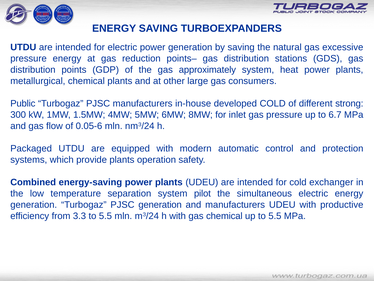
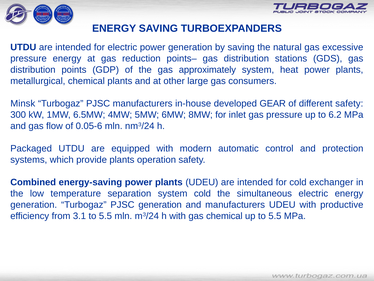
Public: Public -> Minsk (23, 103)
developed COLD: COLD -> GEAR (273, 103)
different strong: strong -> safety (349, 103)
1.5MW: 1.5MW -> 6.5MW (89, 115)
6.7: 6.7 -> 6.2 (335, 115)
system pilot: pilot -> cold (202, 193)
3.3: 3.3 -> 3.1 (79, 216)
